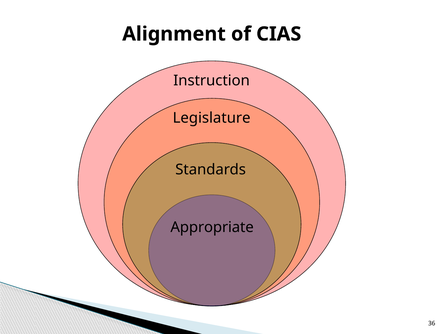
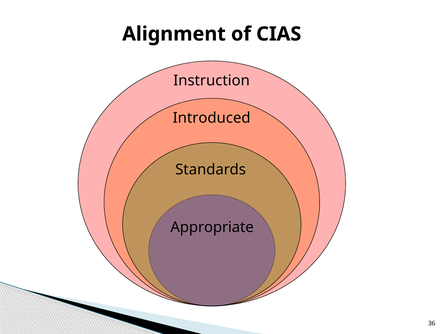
Legislature: Legislature -> Introduced (212, 118)
